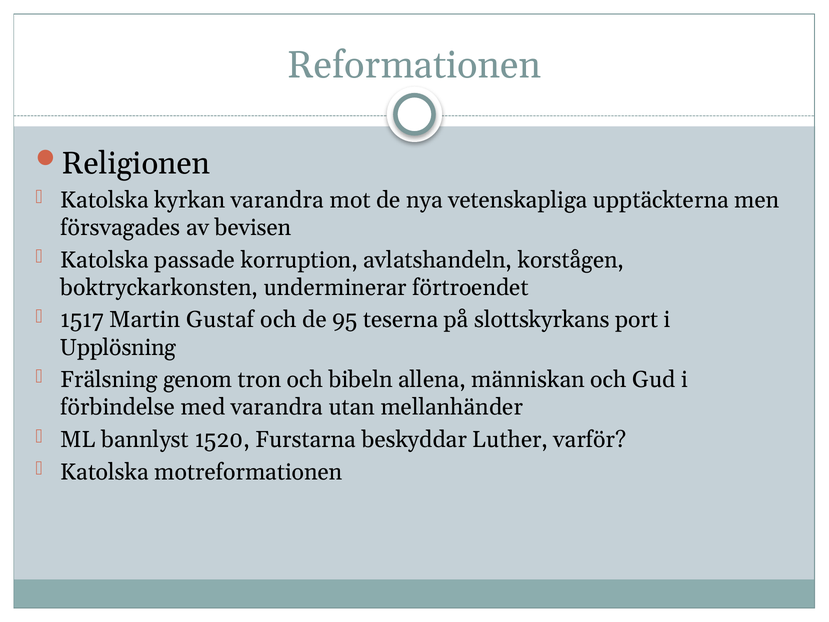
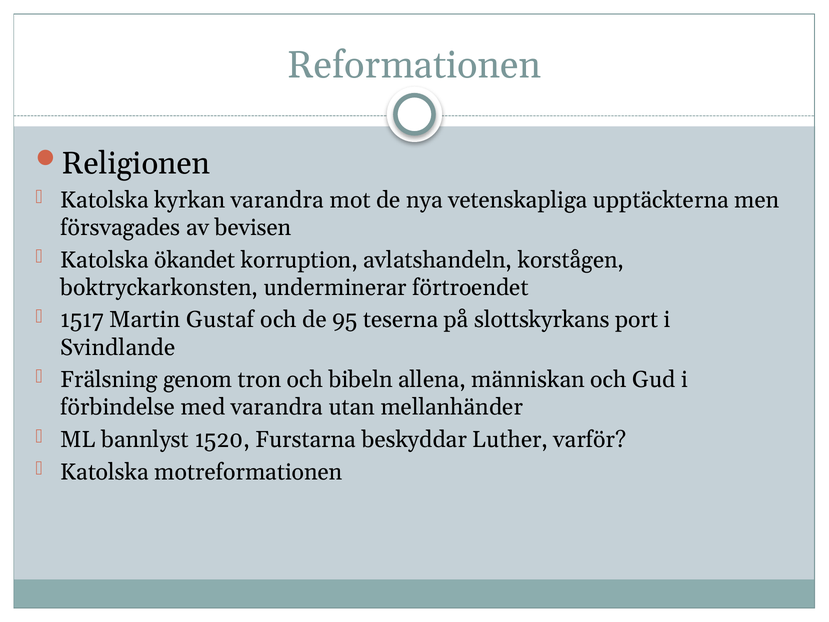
passade: passade -> ökandet (195, 260)
Upplösning: Upplösning -> Svindlande (118, 347)
